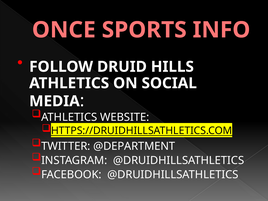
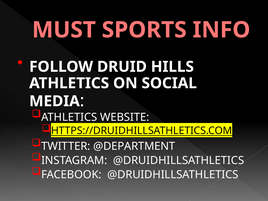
ONCE: ONCE -> MUST (64, 30)
